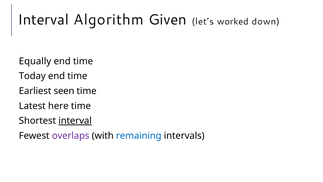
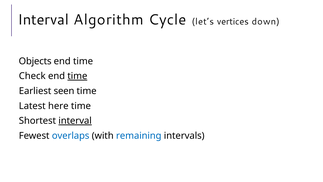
Given: Given -> Cycle (167, 20)
worked: worked -> vertices (233, 22)
Equally: Equally -> Objects (35, 61)
Today: Today -> Check (32, 76)
time underline: none -> present (77, 76)
overlaps colour: purple -> blue (71, 135)
